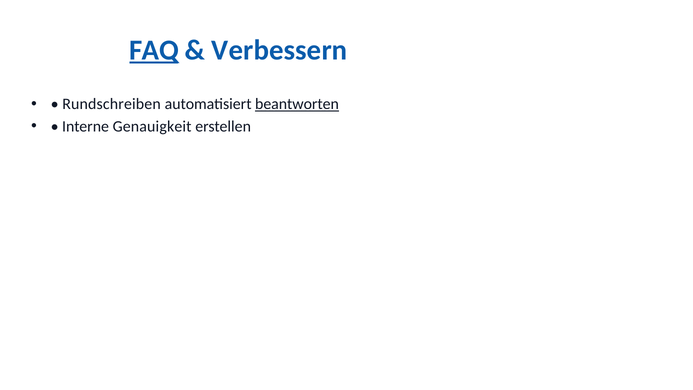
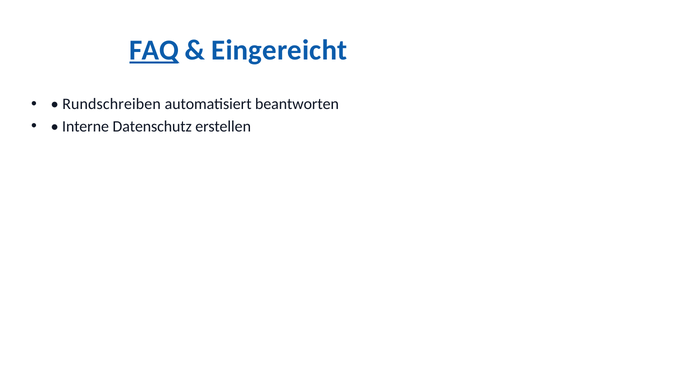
Verbessern: Verbessern -> Eingereicht (279, 50)
beantworten underline: present -> none (297, 104)
Genauigkeit: Genauigkeit -> Datenschutz (152, 126)
